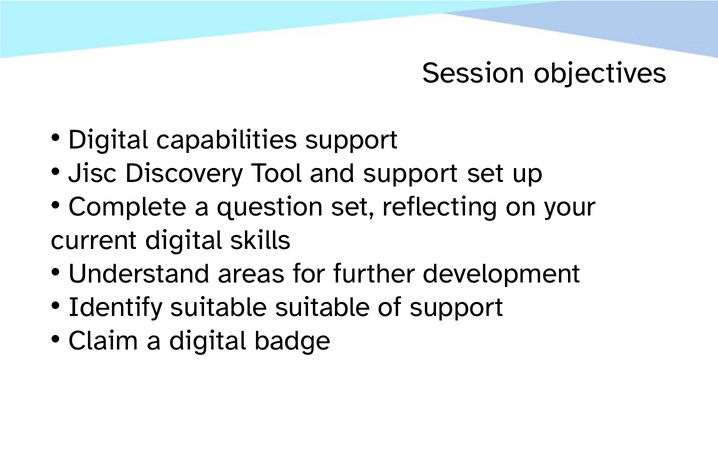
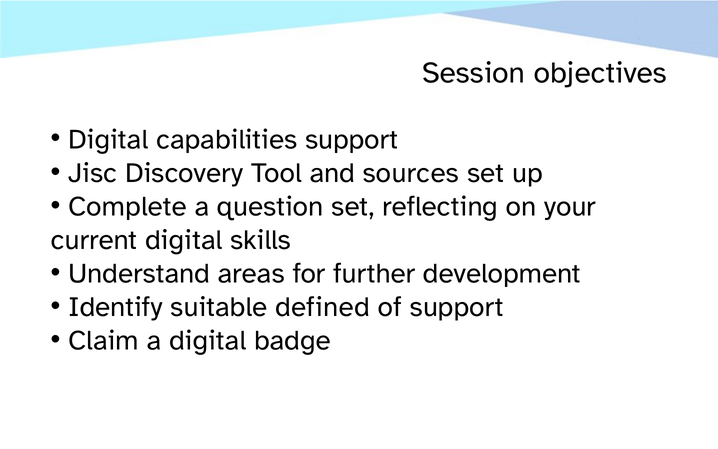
and support: support -> sources (411, 173)
suitable suitable: suitable -> defined (323, 307)
